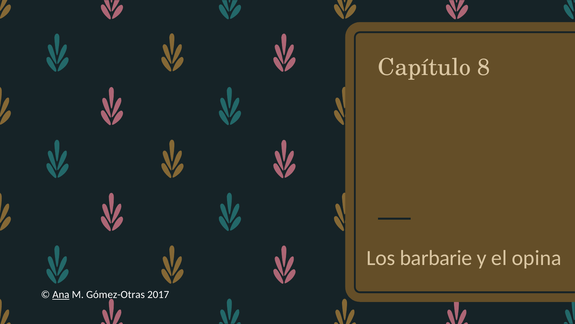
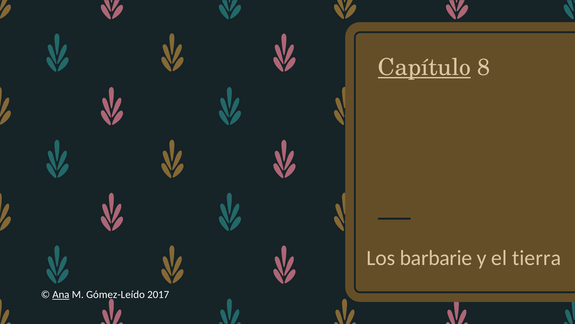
Capítulo underline: none -> present (424, 67)
opina: opina -> tierra (537, 258)
Gómez-Otras: Gómez-Otras -> Gómez-Leído (115, 294)
